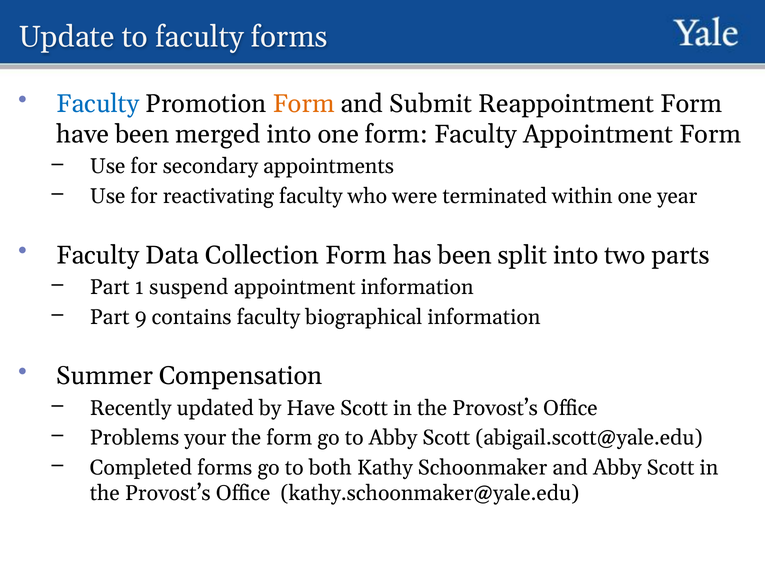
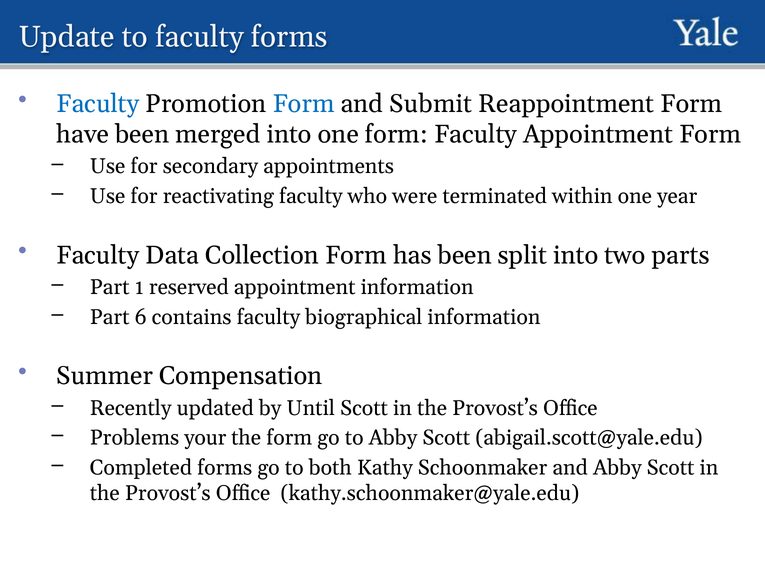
Form colour: orange -> blue (304, 104)
suspend: suspend -> reserved (189, 287)
9: 9 -> 6 (141, 317)
by Have: Have -> Until (311, 408)
